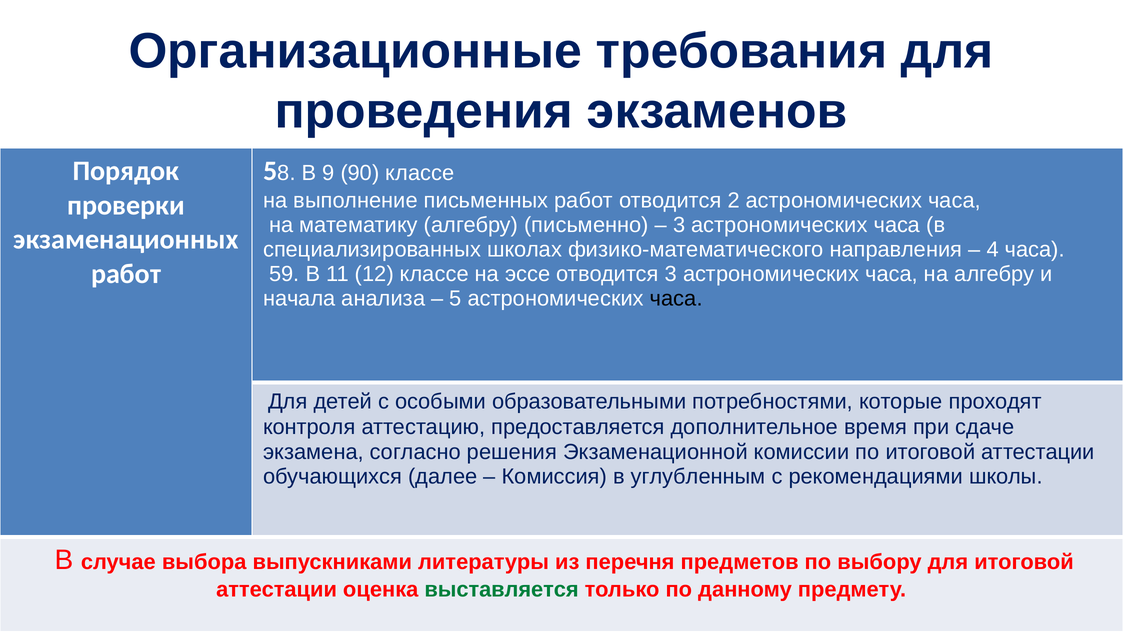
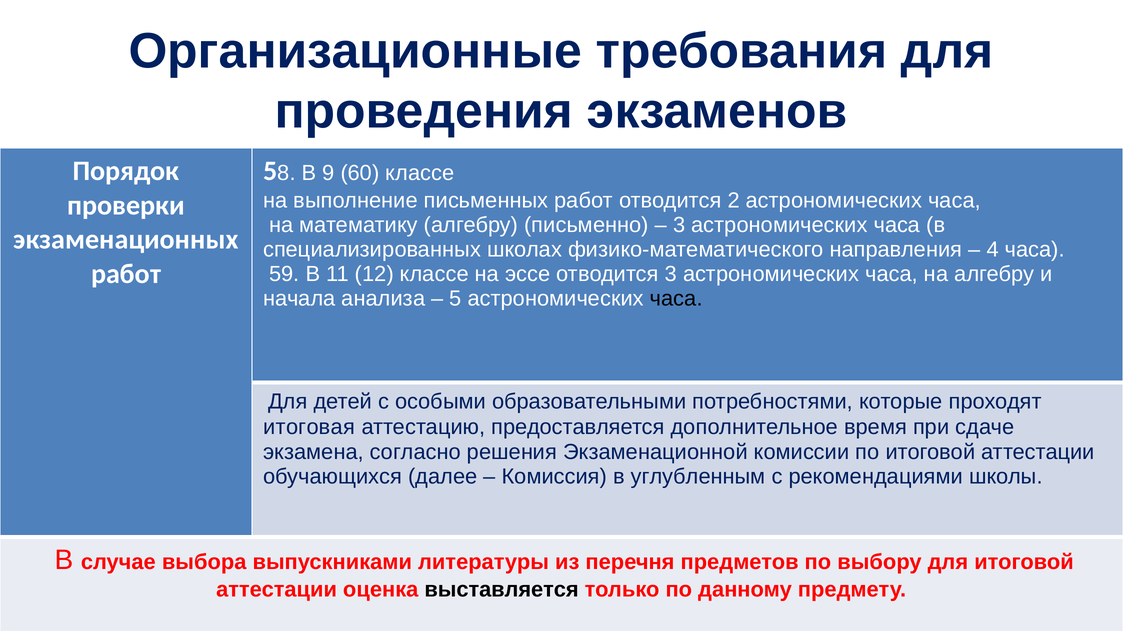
90: 90 -> 60 (360, 173)
контроля: контроля -> итоговая (309, 427)
выставляется colour: green -> black (502, 589)
